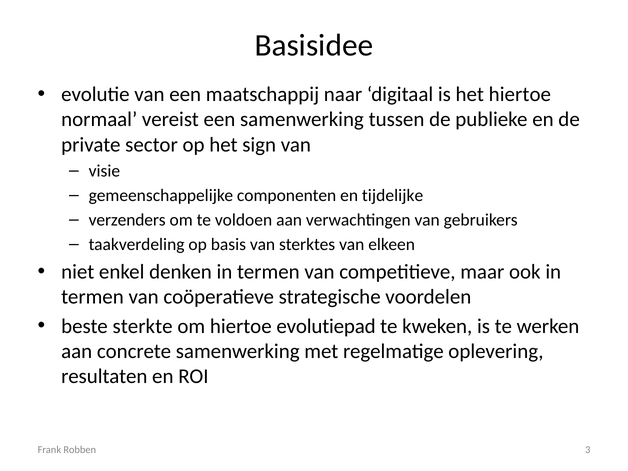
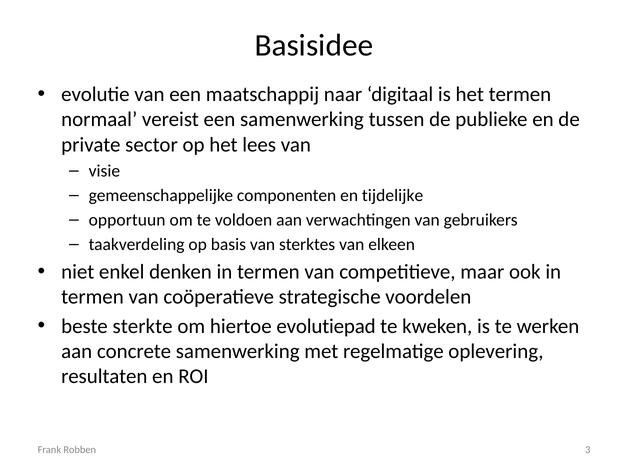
het hiertoe: hiertoe -> termen (520, 94)
sign: sign -> lees (259, 145)
verzenders: verzenders -> opportuun (127, 220)
